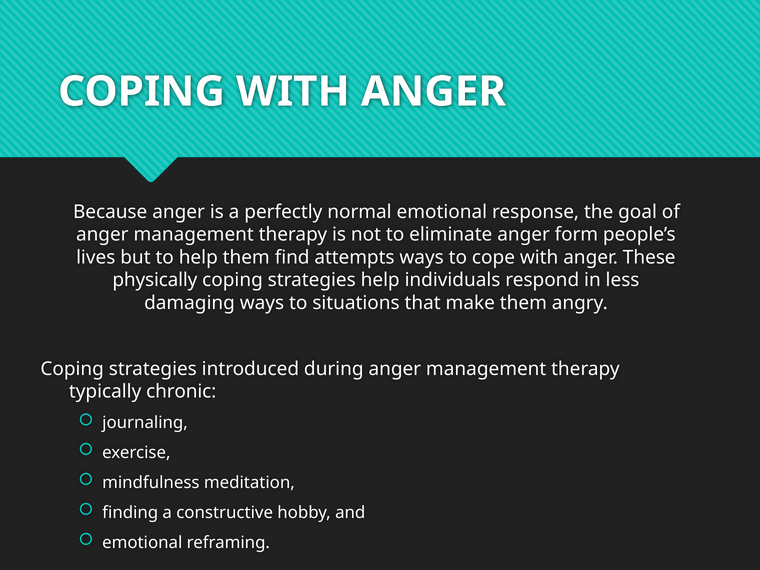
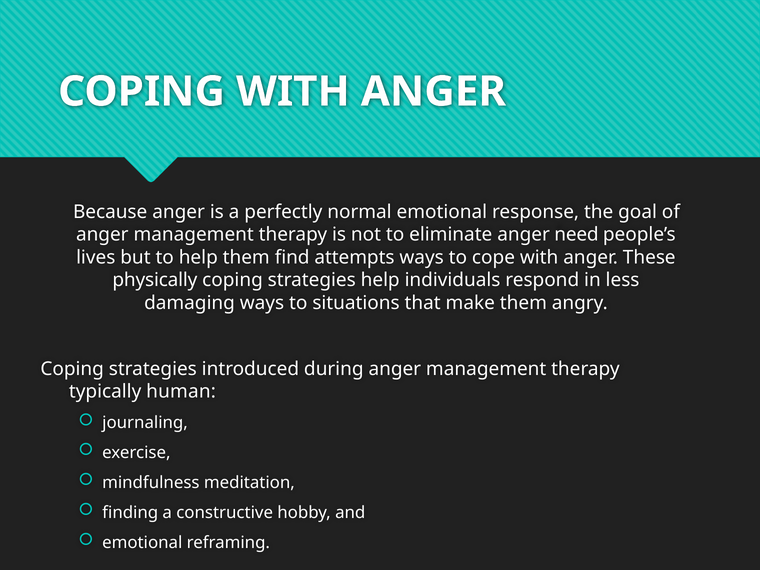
form: form -> need (576, 235)
chronic: chronic -> human (181, 392)
